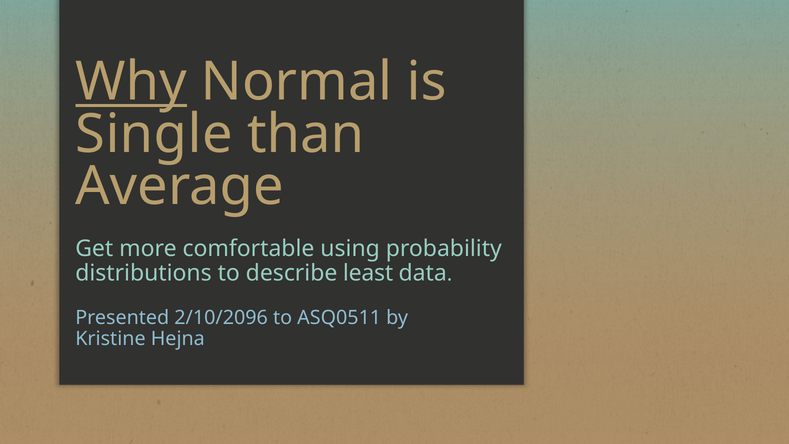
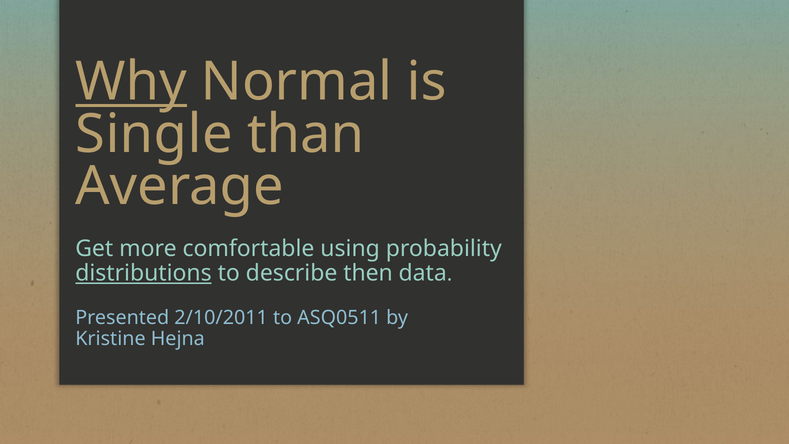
distributions underline: none -> present (143, 273)
least: least -> then (368, 273)
2/10/2096: 2/10/2096 -> 2/10/2011 (221, 318)
